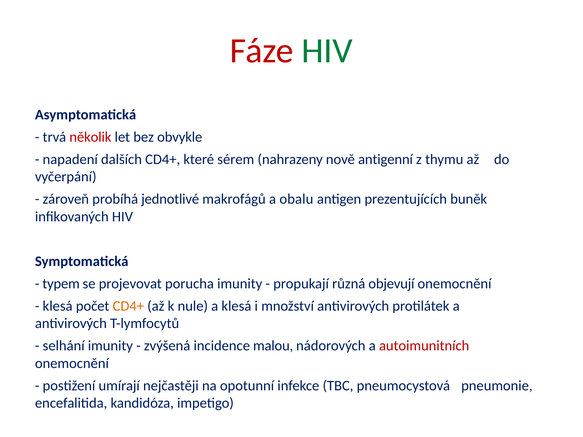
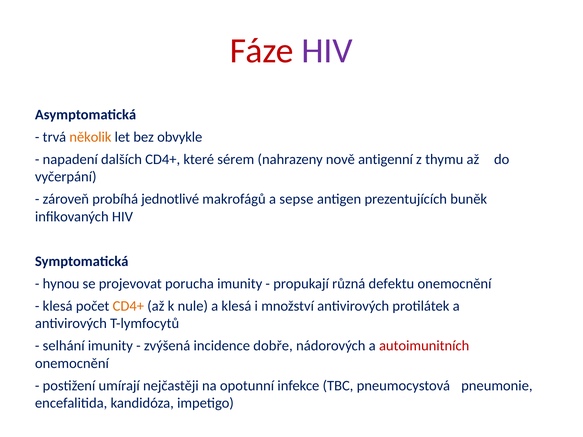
HIV colour: green -> purple (327, 51)
několik colour: red -> orange (90, 137)
obalu: obalu -> sepse (296, 199)
typem: typem -> hynou (61, 284)
objevují: objevují -> defektu (391, 284)
malou: malou -> dobře (273, 346)
